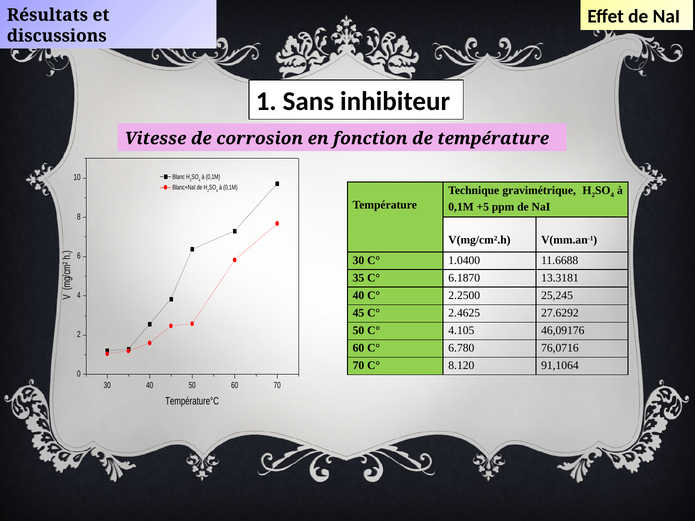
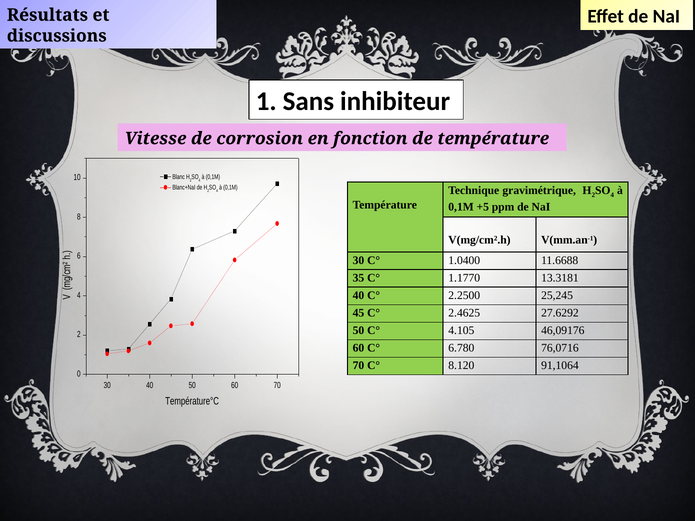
6.1870: 6.1870 -> 1.1770 (464, 278)
